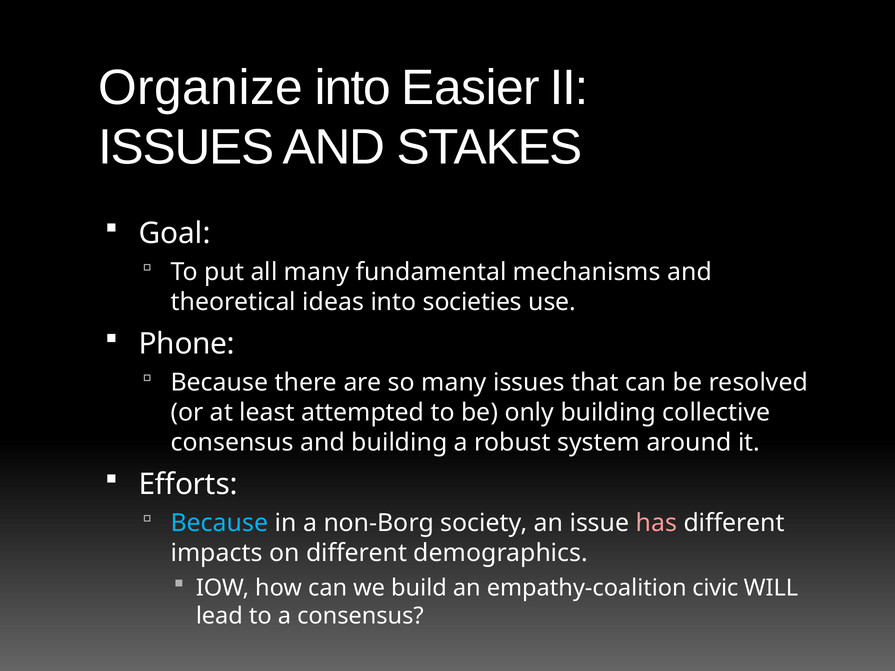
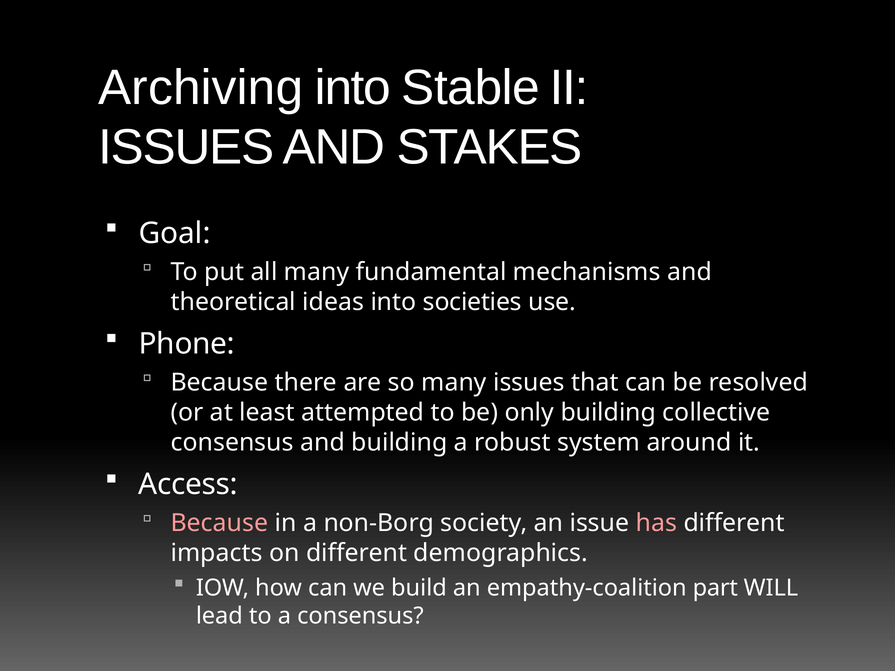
Organize: Organize -> Archiving (201, 88)
Easier: Easier -> Stable (471, 88)
Efforts: Efforts -> Access (188, 484)
Because colour: light blue -> pink (219, 523)
civic: civic -> part (715, 588)
